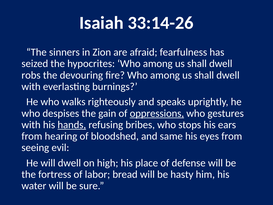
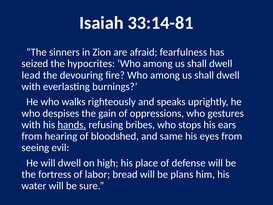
33:14-26: 33:14-26 -> 33:14-81 (161, 23)
robs: robs -> lead (31, 75)
oppressions underline: present -> none (157, 113)
hasty: hasty -> plans (182, 174)
